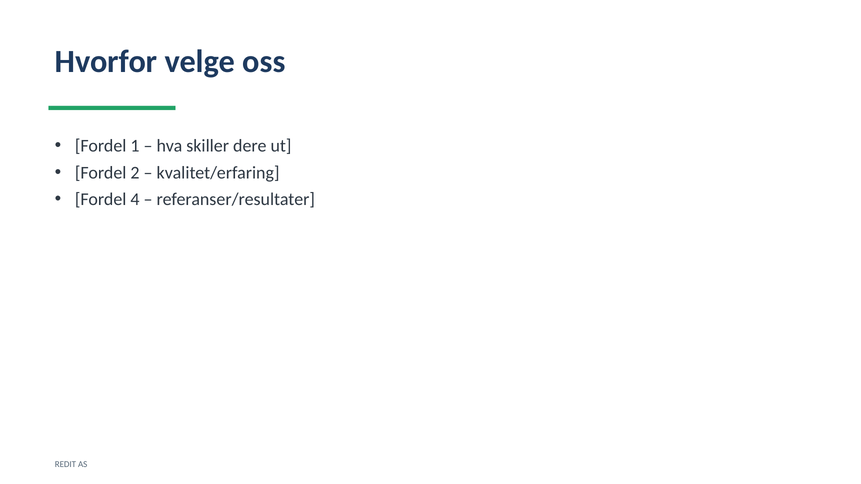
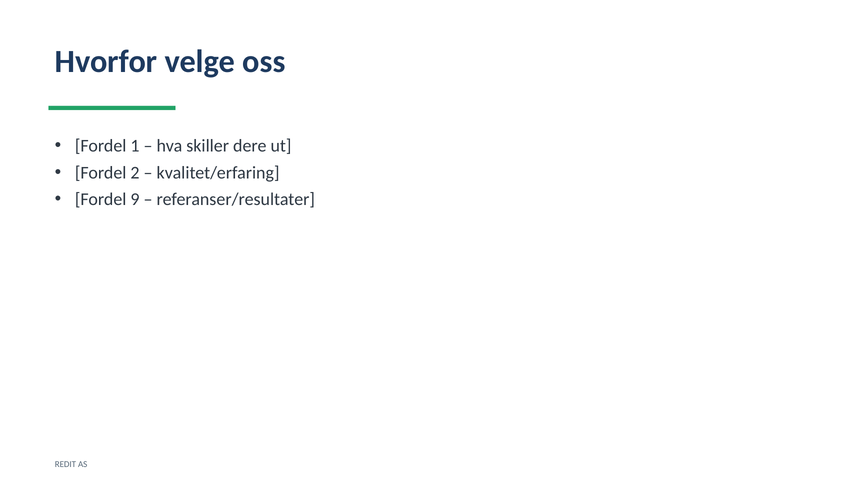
4: 4 -> 9 (135, 200)
